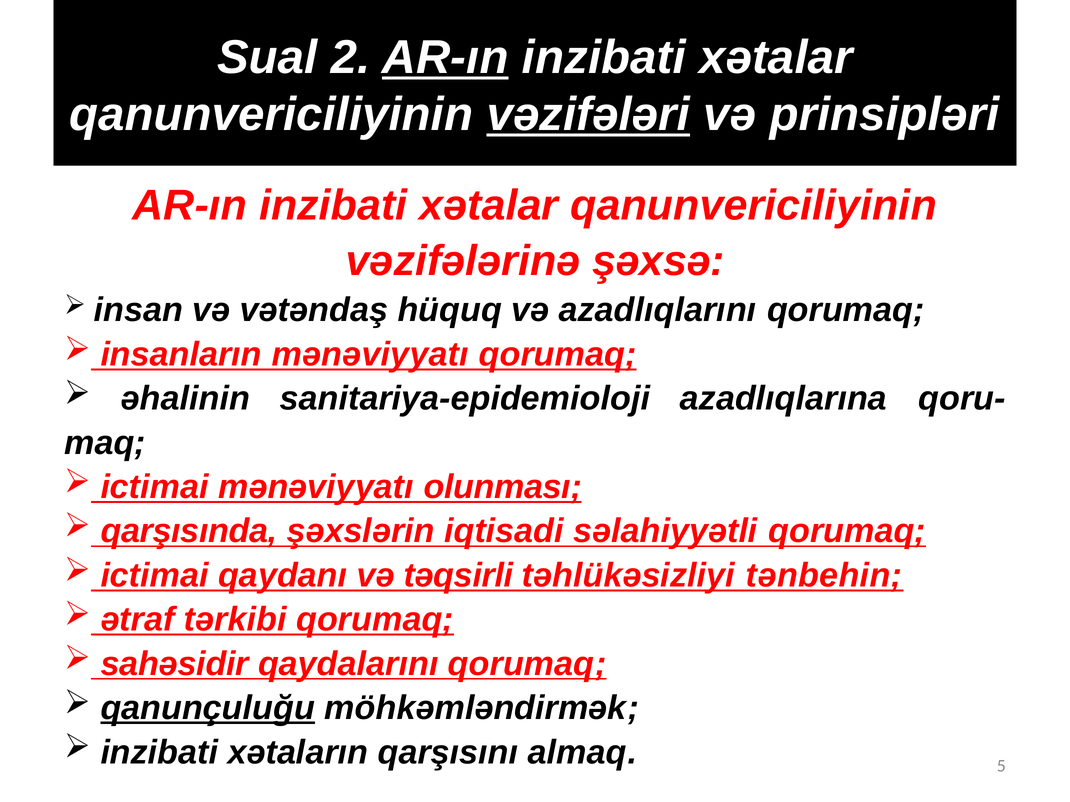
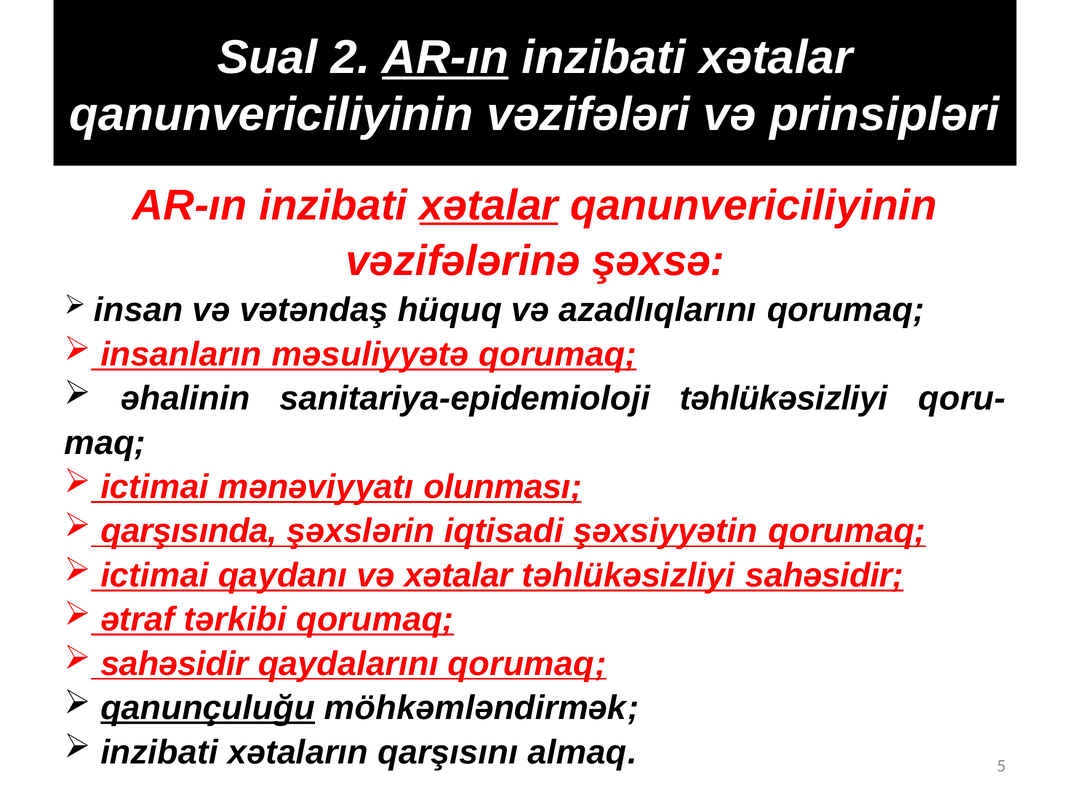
vəzifələri underline: present -> none (588, 115)
xətalar underline: none -> present (489, 206)
insanların mənəviyyatı: mənəviyyatı -> məsuliyyətə (370, 355)
sanitariya-epidemioloji azadlıqlarına: azadlıqlarına -> təhlükəsizliyi (784, 399)
səlahiyyətli: səlahiyyətli -> şəxsiyyətin (665, 532)
və təqsirli: təqsirli -> xətalar (458, 576)
təhlükəsizliyi tənbehin: tənbehin -> sahəsidir (824, 576)
